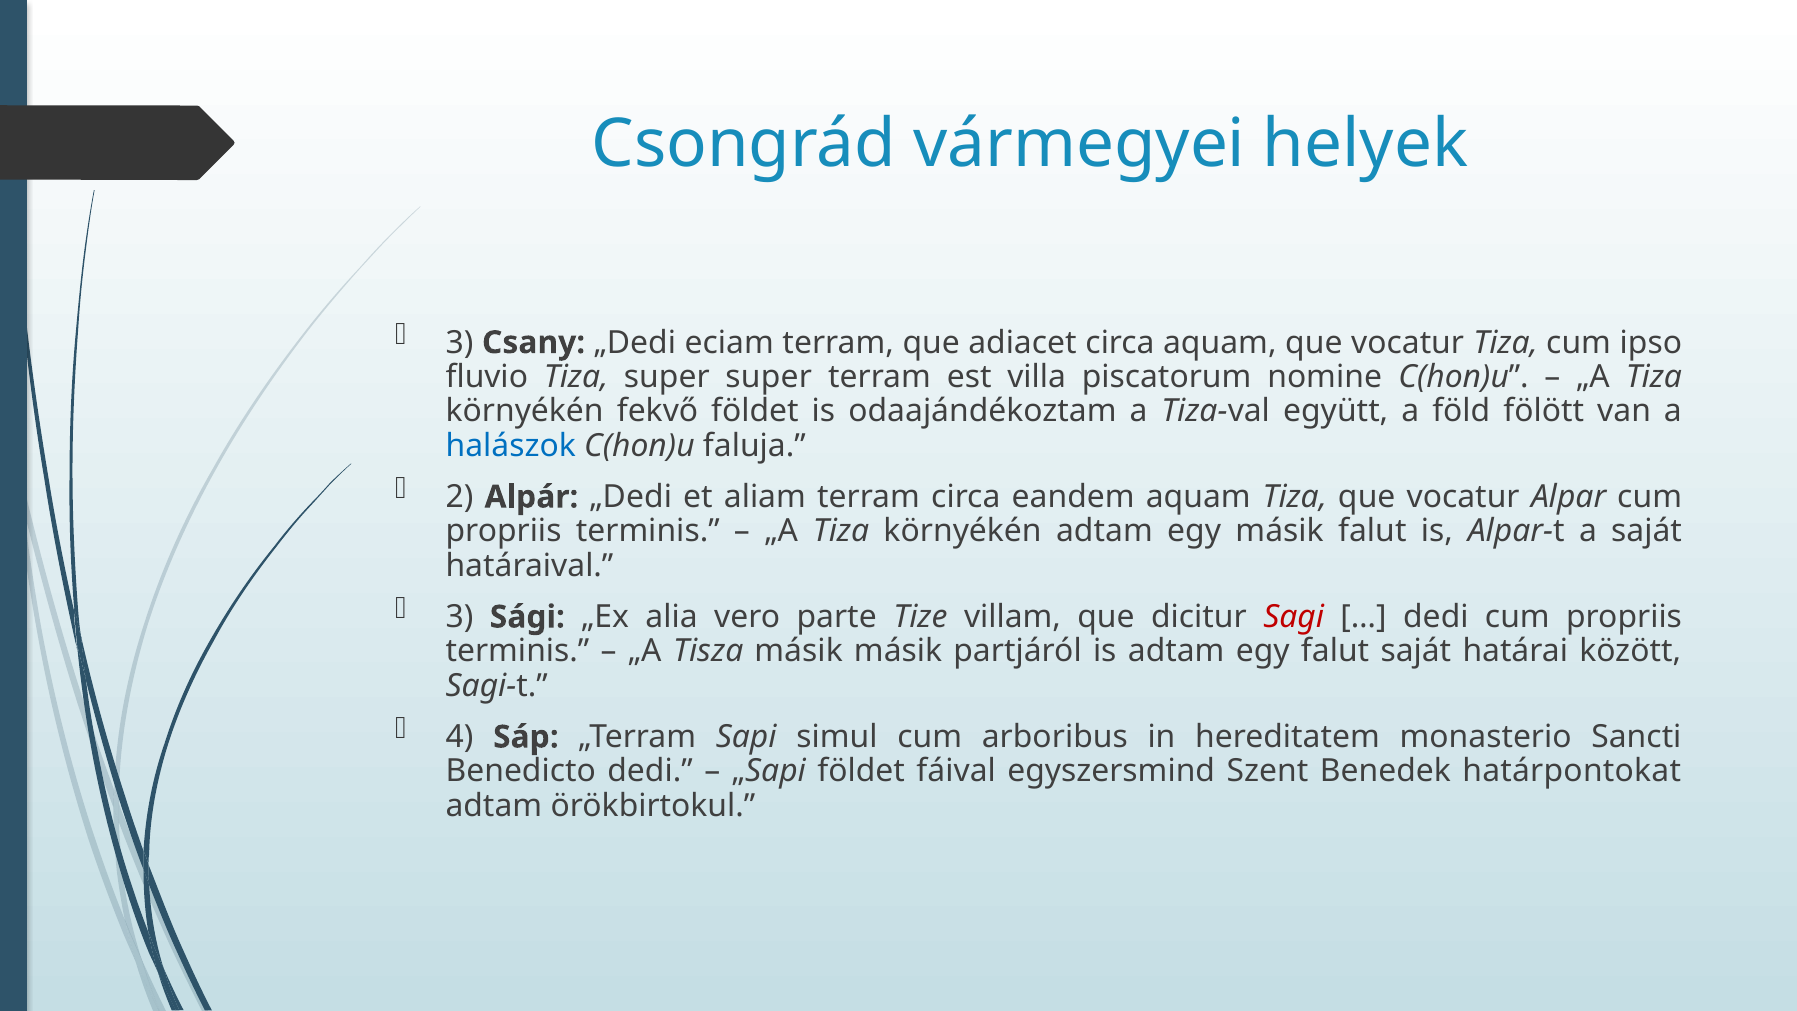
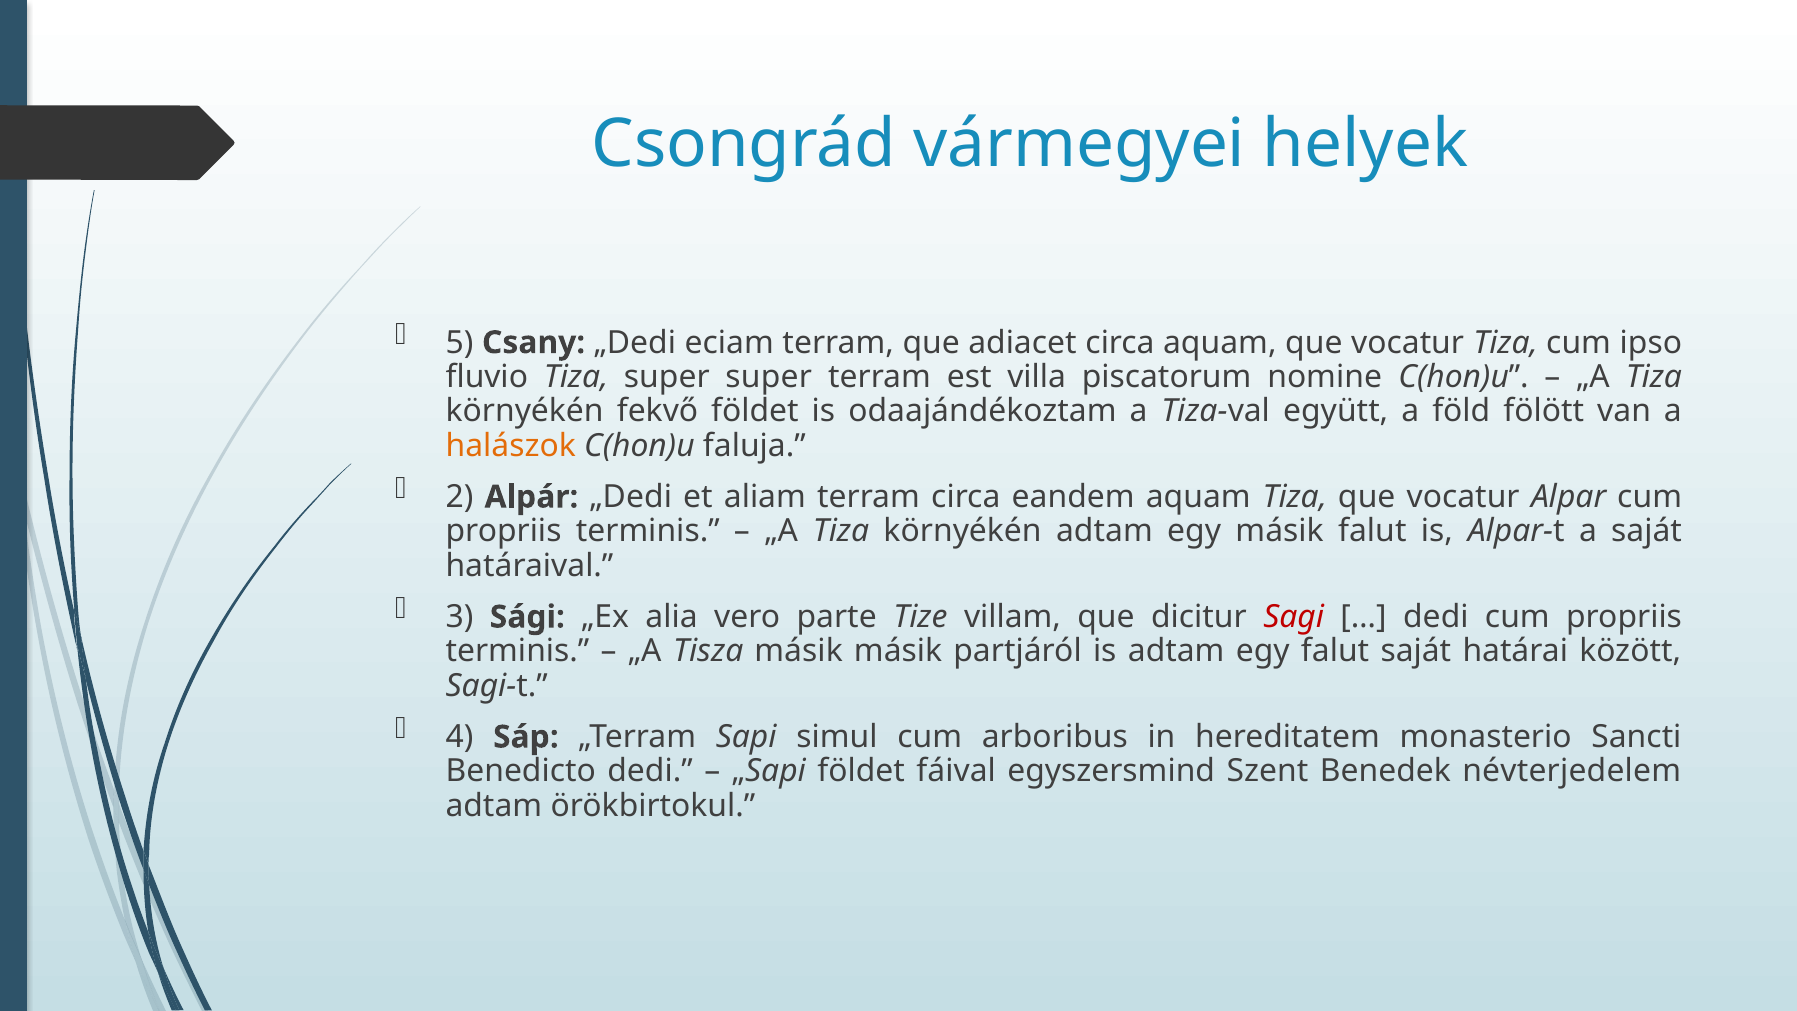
3: 3 -> 5 (460, 343)
halászok colour: blue -> orange (511, 446)
határpontokat: határpontokat -> névterjedelem (1572, 771)
